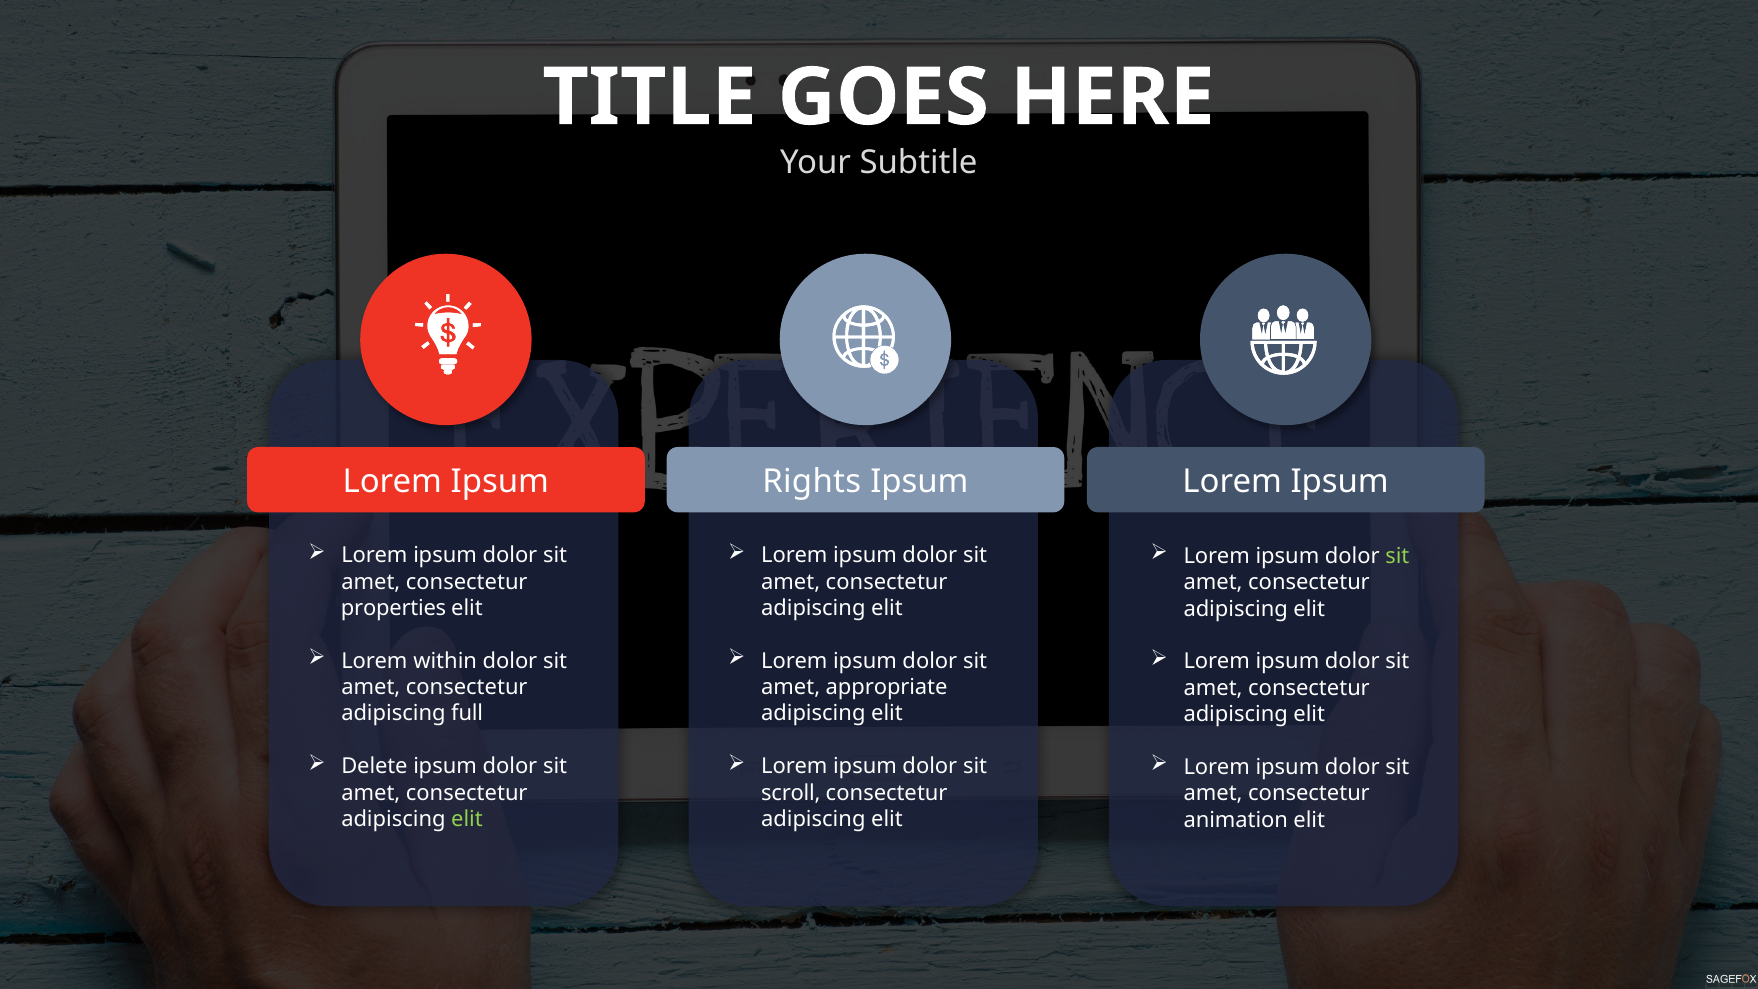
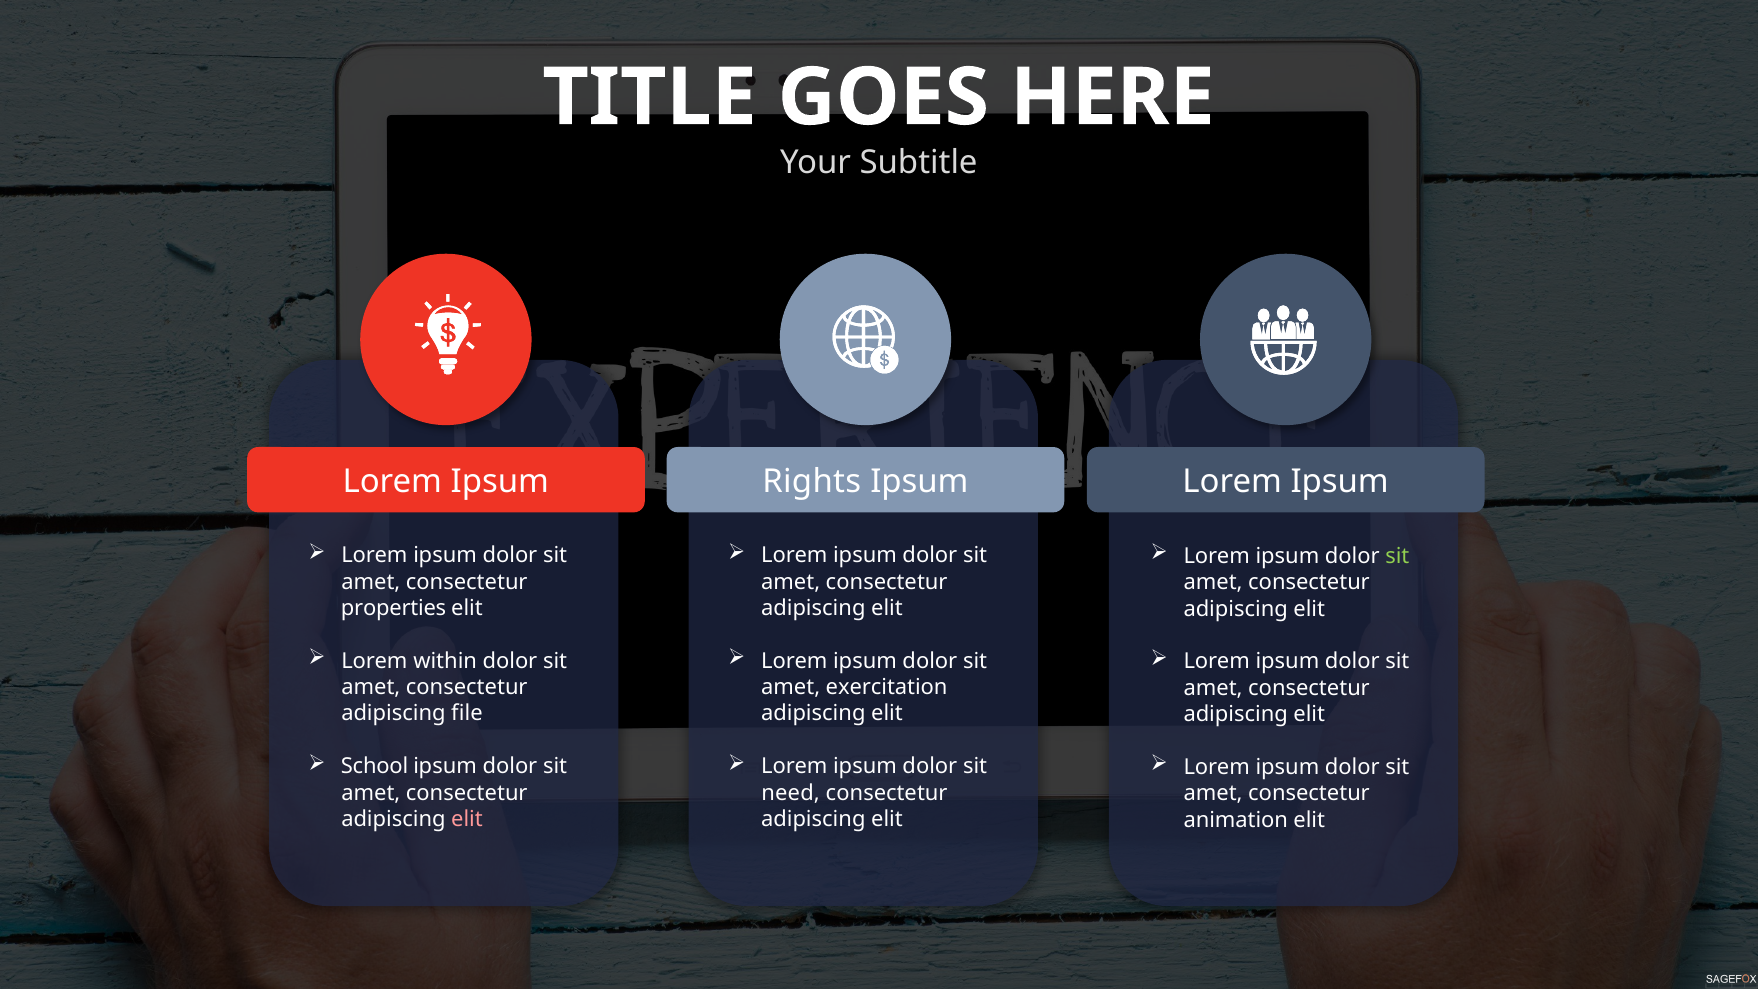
appropriate: appropriate -> exercitation (887, 687)
full: full -> file (467, 714)
Delete: Delete -> School (375, 766)
scroll: scroll -> need (791, 793)
elit colour: light green -> pink (467, 819)
